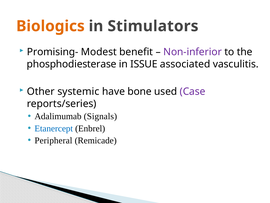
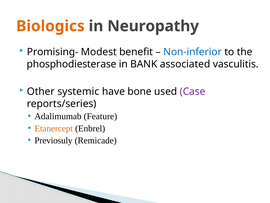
Stimulators: Stimulators -> Neuropathy (153, 26)
Non-inferior colour: purple -> blue (193, 52)
ISSUE: ISSUE -> BANK (144, 64)
Signals: Signals -> Feature (100, 116)
Etanercept colour: blue -> orange (54, 128)
Peripheral: Peripheral -> Previosuly (54, 140)
